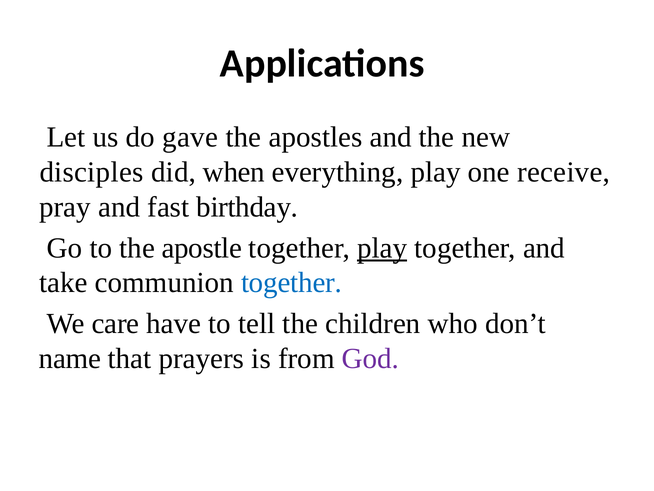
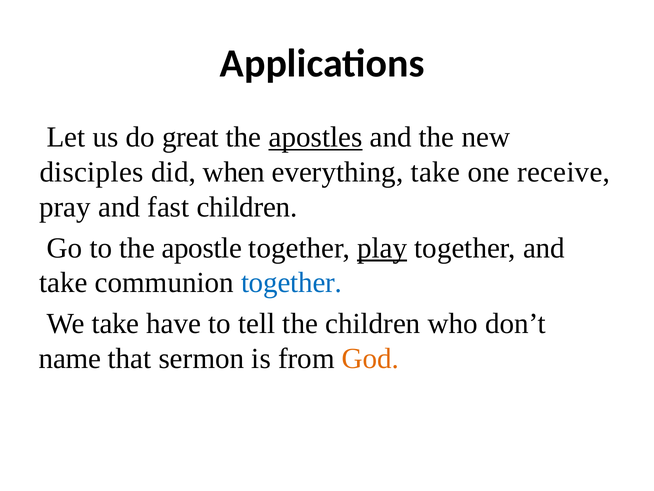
gave: gave -> great (191, 137)
apostles underline: none -> present (316, 137)
everything play: play -> take (435, 172)
fast birthday: birthday -> children (247, 207)
We care: care -> take (116, 323)
prayers: prayers -> sermon (201, 358)
God colour: purple -> orange (371, 358)
